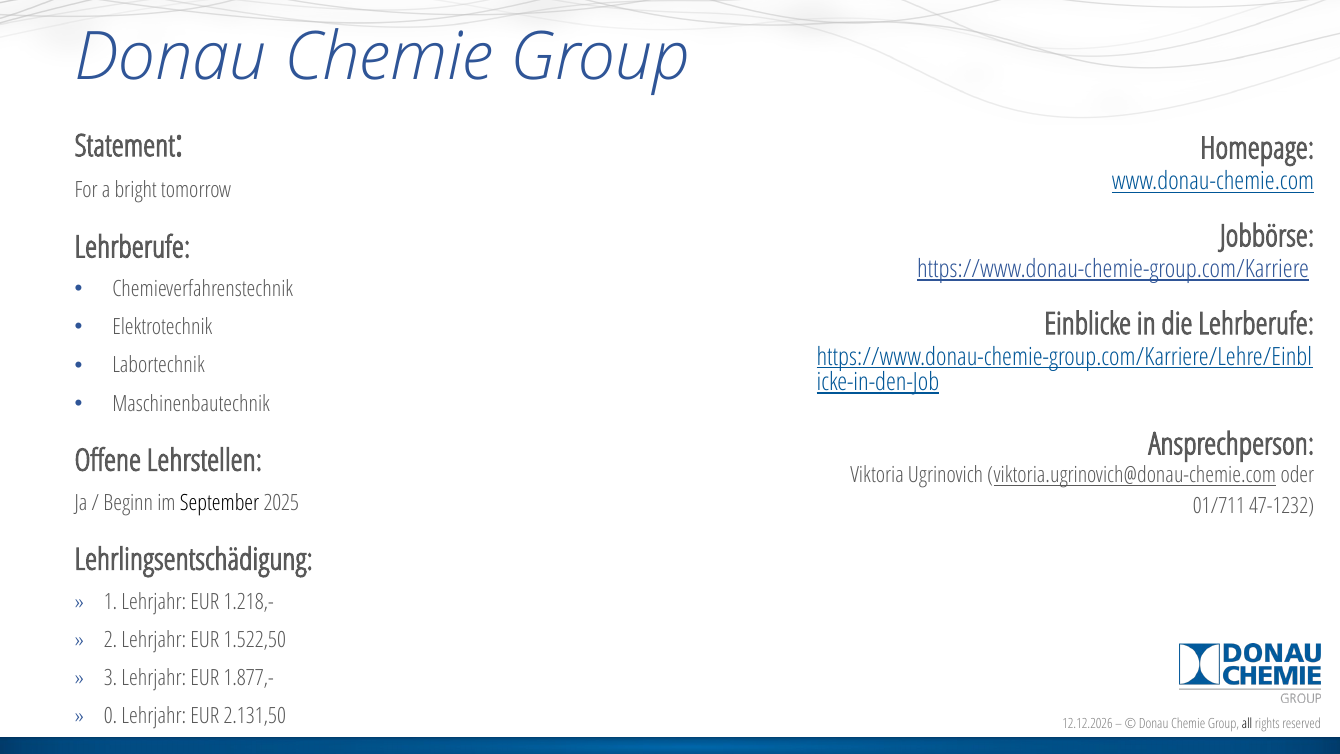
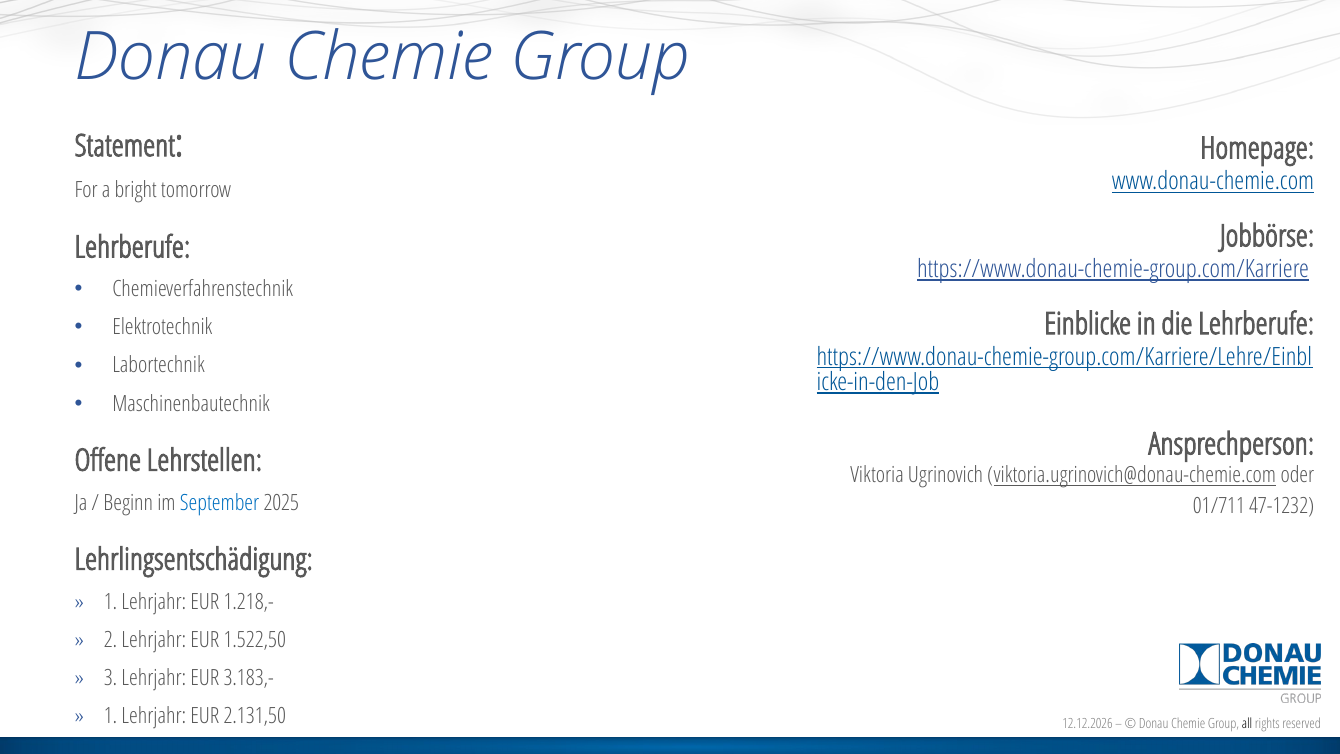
September colour: black -> blue (220, 503)
1.877,-: 1.877,- -> 3.183,- (249, 678)
0: 0 -> 1 (111, 716)
